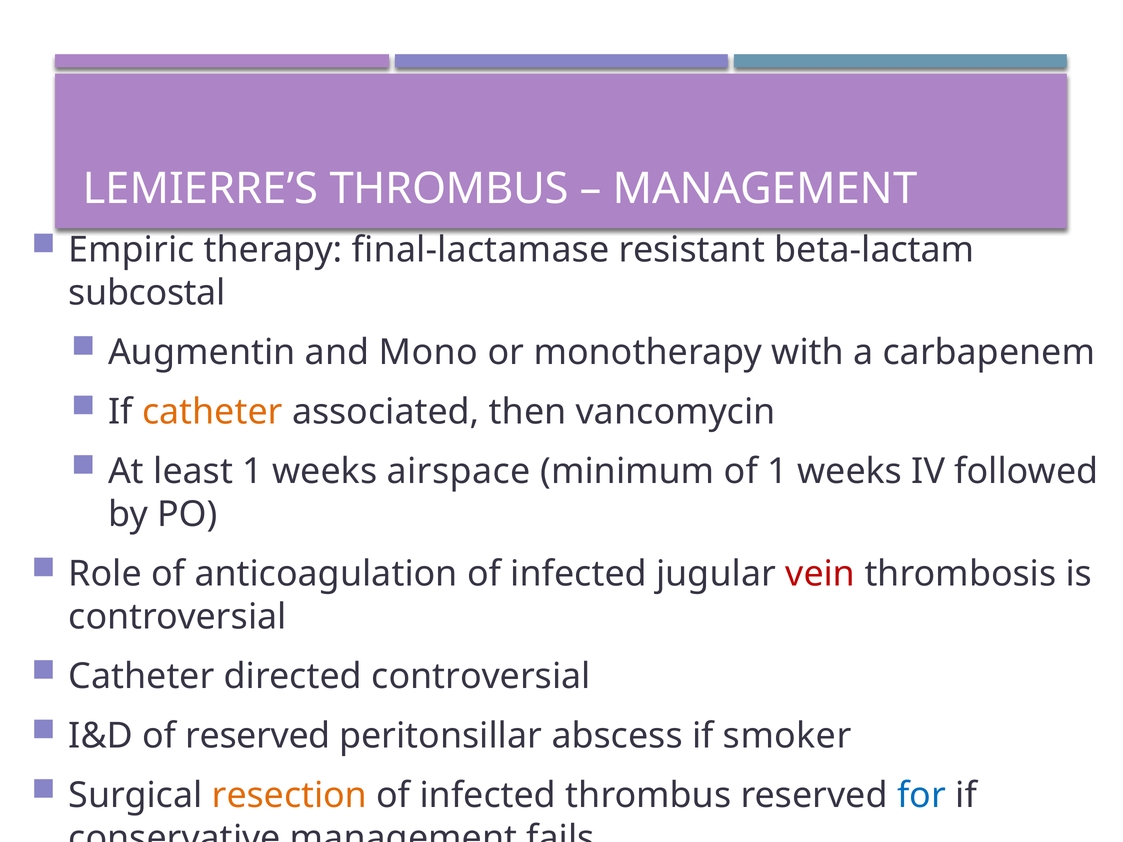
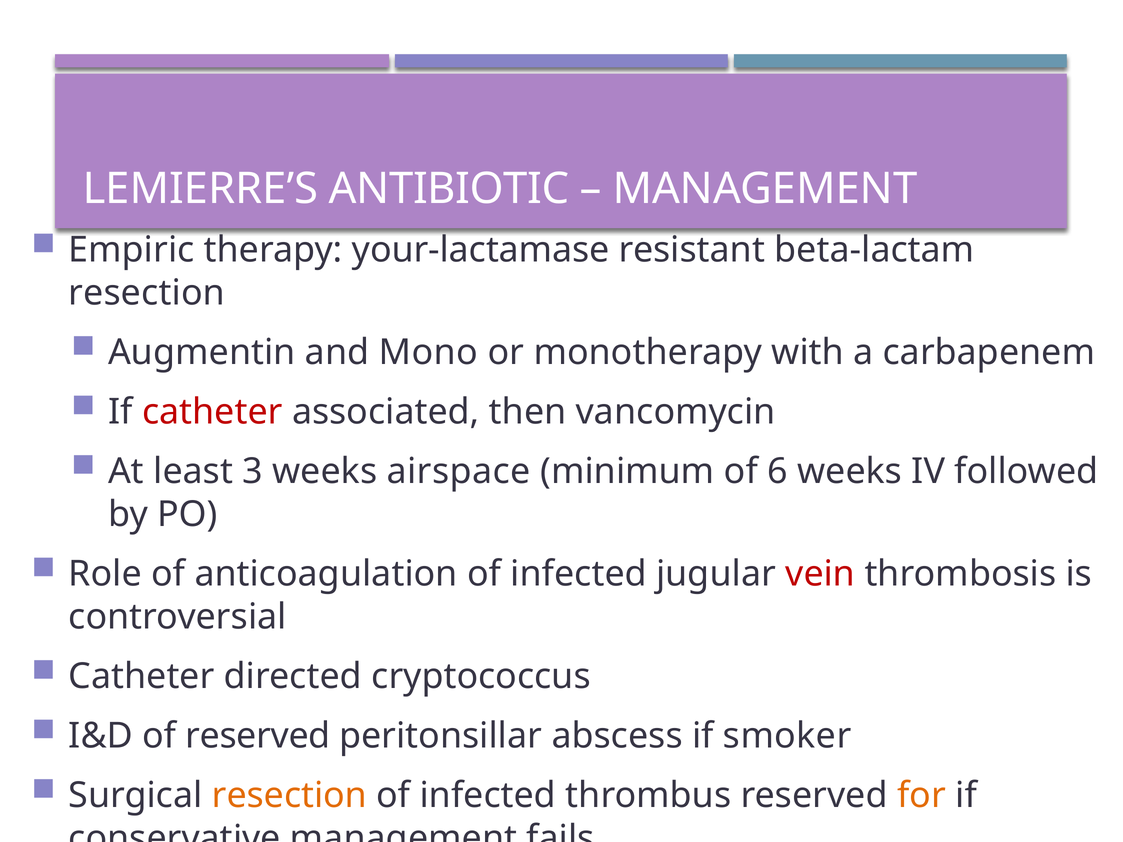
LEMIERRE’S THROMBUS: THROMBUS -> ANTIBIOTIC (449, 189)
final-lactamase: final-lactamase -> your-lactamase (481, 250)
subcostal: subcostal -> resection (147, 293)
catheter colour: orange -> red (212, 412)
least 1: 1 -> 3 (253, 472)
of 1: 1 -> 6 (777, 472)
directed controversial: controversial -> cryptococcus (481, 677)
for colour: blue -> orange (921, 796)
